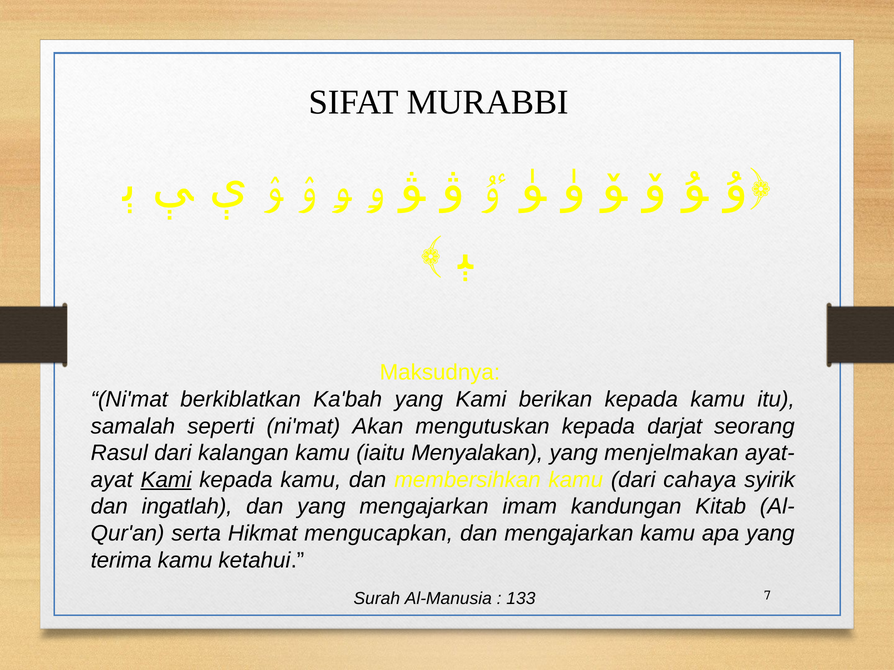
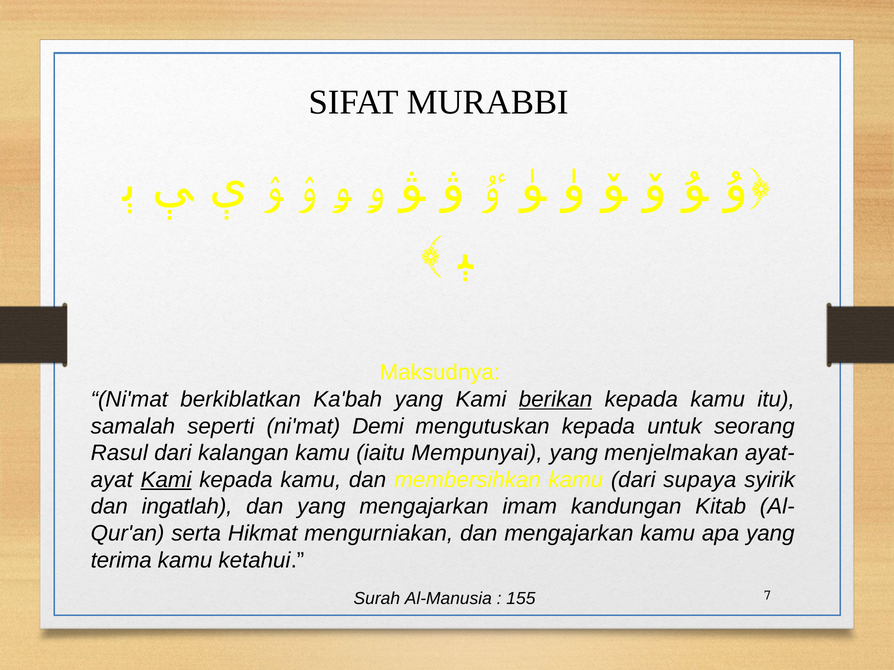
berikan underline: none -> present (556, 400)
Akan: Akan -> Demi (378, 426)
darjat: darjat -> untuk (675, 426)
Menyalakan: Menyalakan -> Mempunyai (477, 453)
cahaya: cahaya -> supaya (700, 480)
mengucapkan: mengucapkan -> mengurniakan (379, 534)
133: 133 -> 155 (521, 599)
